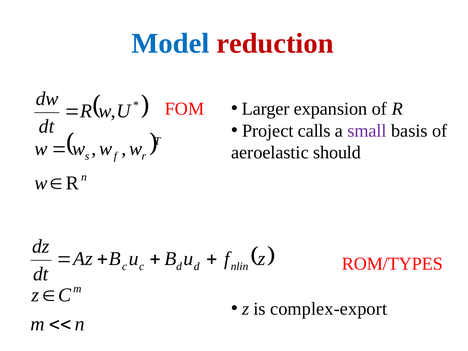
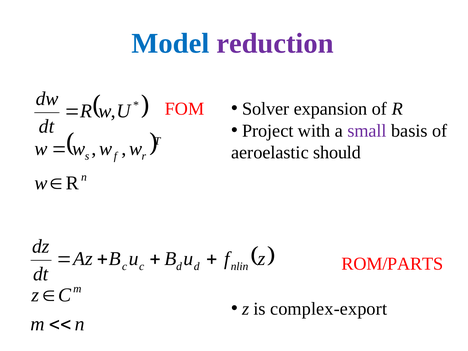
reduction colour: red -> purple (275, 43)
Larger: Larger -> Solver (266, 109)
calls: calls -> with (314, 131)
ROM/TYPES: ROM/TYPES -> ROM/PARTS (392, 264)
